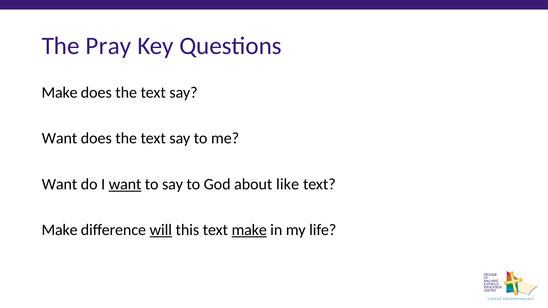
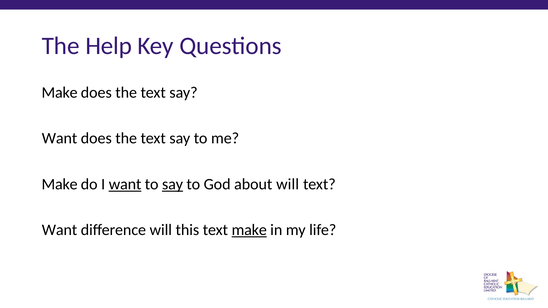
Pray: Pray -> Help (109, 46)
Want: Want -> Make (60, 184)
say underline: none -> present (173, 184)
about like: like -> will (288, 184)
Make: Make -> Want (60, 230)
will underline: present -> none (161, 230)
